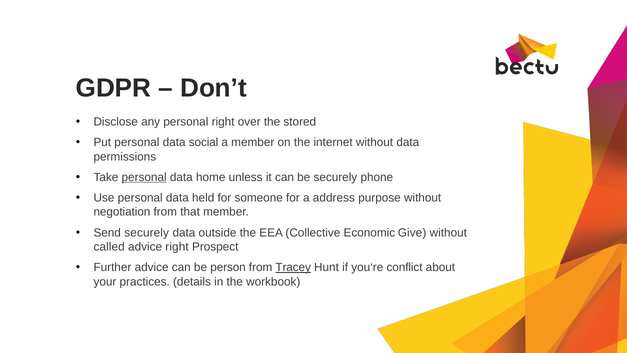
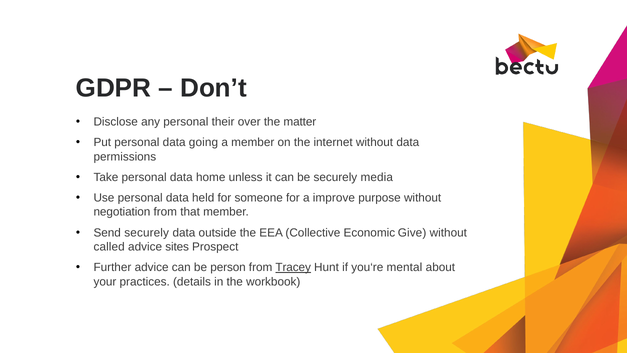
personal right: right -> their (223, 122)
stored: stored -> matter (300, 122)
social: social -> going (203, 142)
personal underline: present -> none (144, 177)
phone: phone -> media (377, 177)
address: address -> improve (334, 198)
advice right: right -> sites (177, 247)
conflict: conflict -> mental (404, 267)
